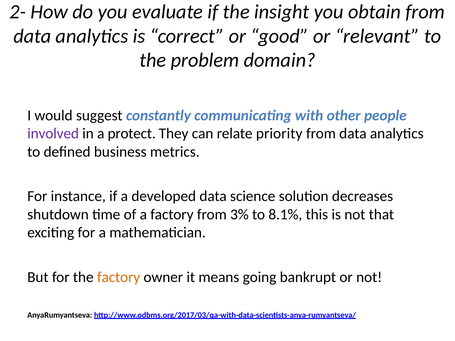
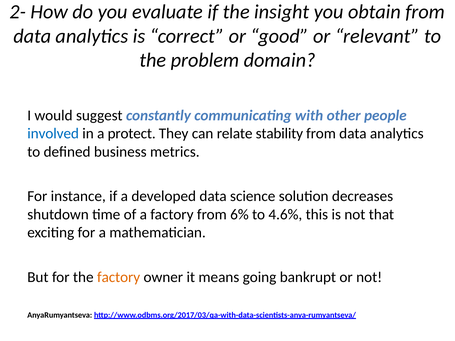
involved colour: purple -> blue (53, 134)
priority: priority -> stability (279, 134)
3%: 3% -> 6% (239, 215)
8.1%: 8.1% -> 4.6% (285, 215)
